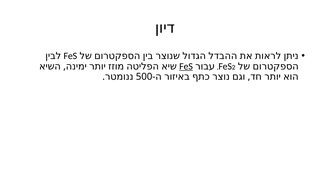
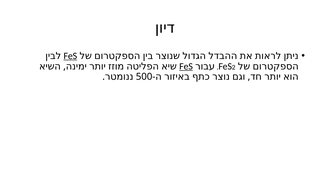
FeS underline: none -> present (70, 56)
